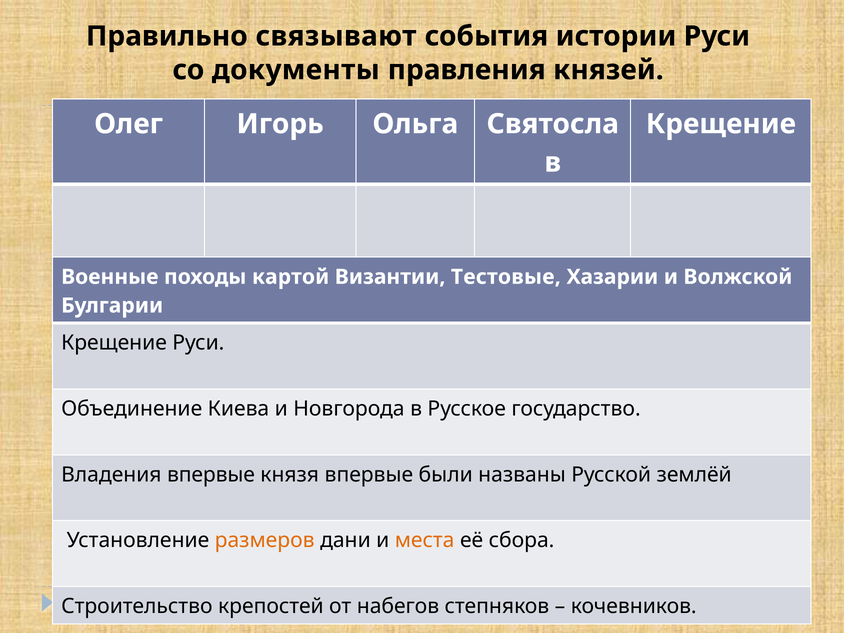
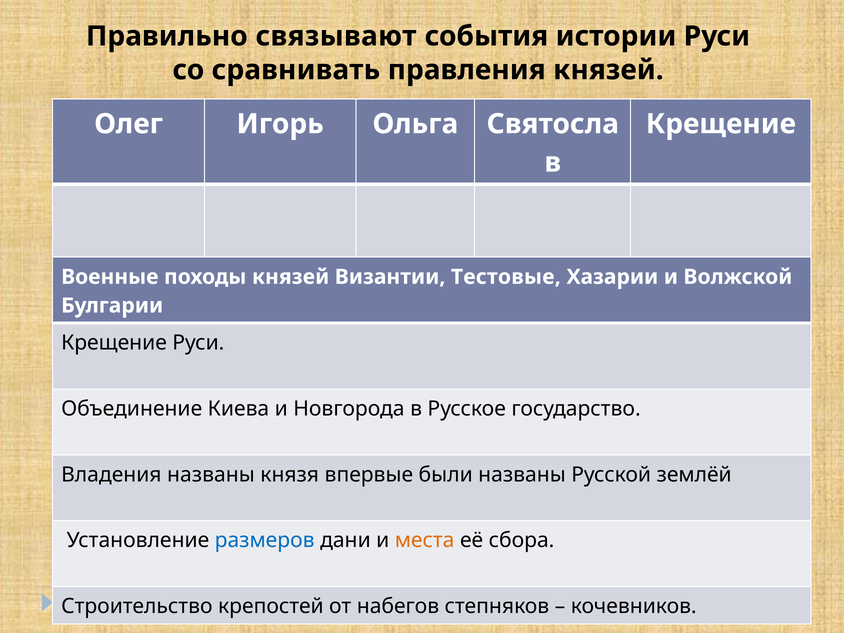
документы: документы -> сравнивать (296, 70)
походы картой: картой -> князей (291, 277)
Владения впервые: впервые -> названы (211, 475)
размеров colour: orange -> blue (265, 540)
